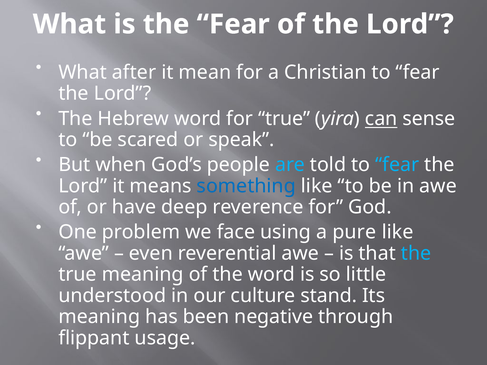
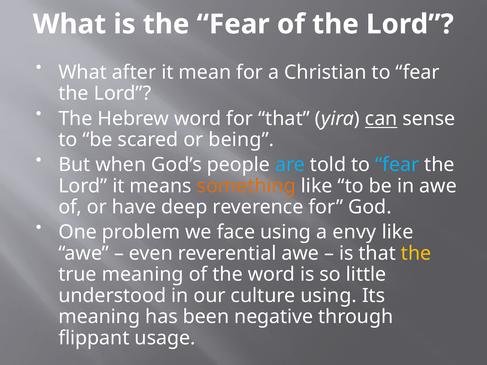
for true: true -> that (284, 119)
speak: speak -> being (241, 140)
something colour: blue -> orange (246, 186)
pure: pure -> envy (354, 232)
the colour: light blue -> yellow (416, 254)
culture stand: stand -> using (329, 296)
